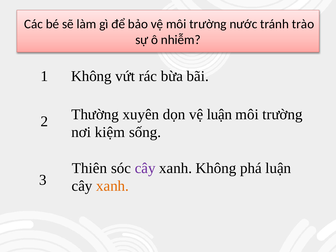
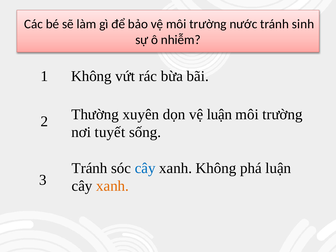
trào: trào -> sinh (303, 24)
kiệm: kiệm -> tuyết (110, 132)
Thiên: Thiên -> Tránh (90, 168)
cây colour: purple -> blue (145, 168)
